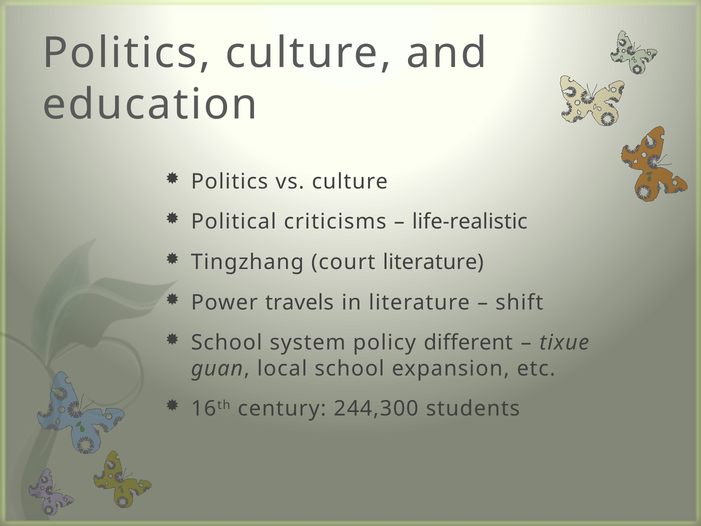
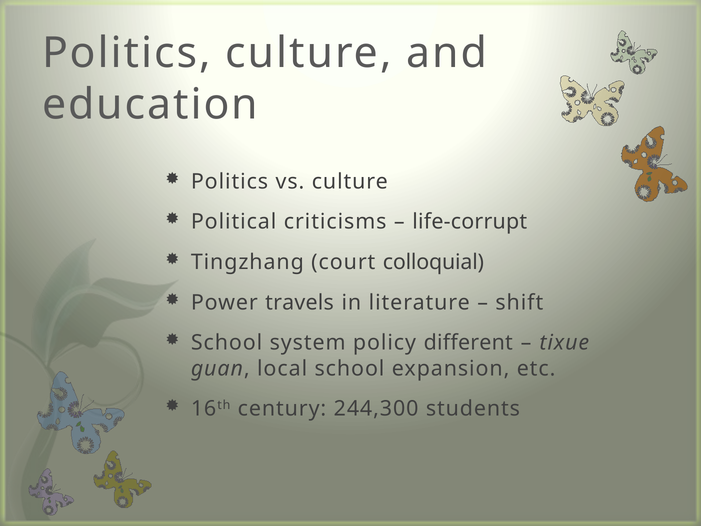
life-realistic: life-realistic -> life-corrupt (470, 222)
court literature: literature -> colloquial (433, 262)
